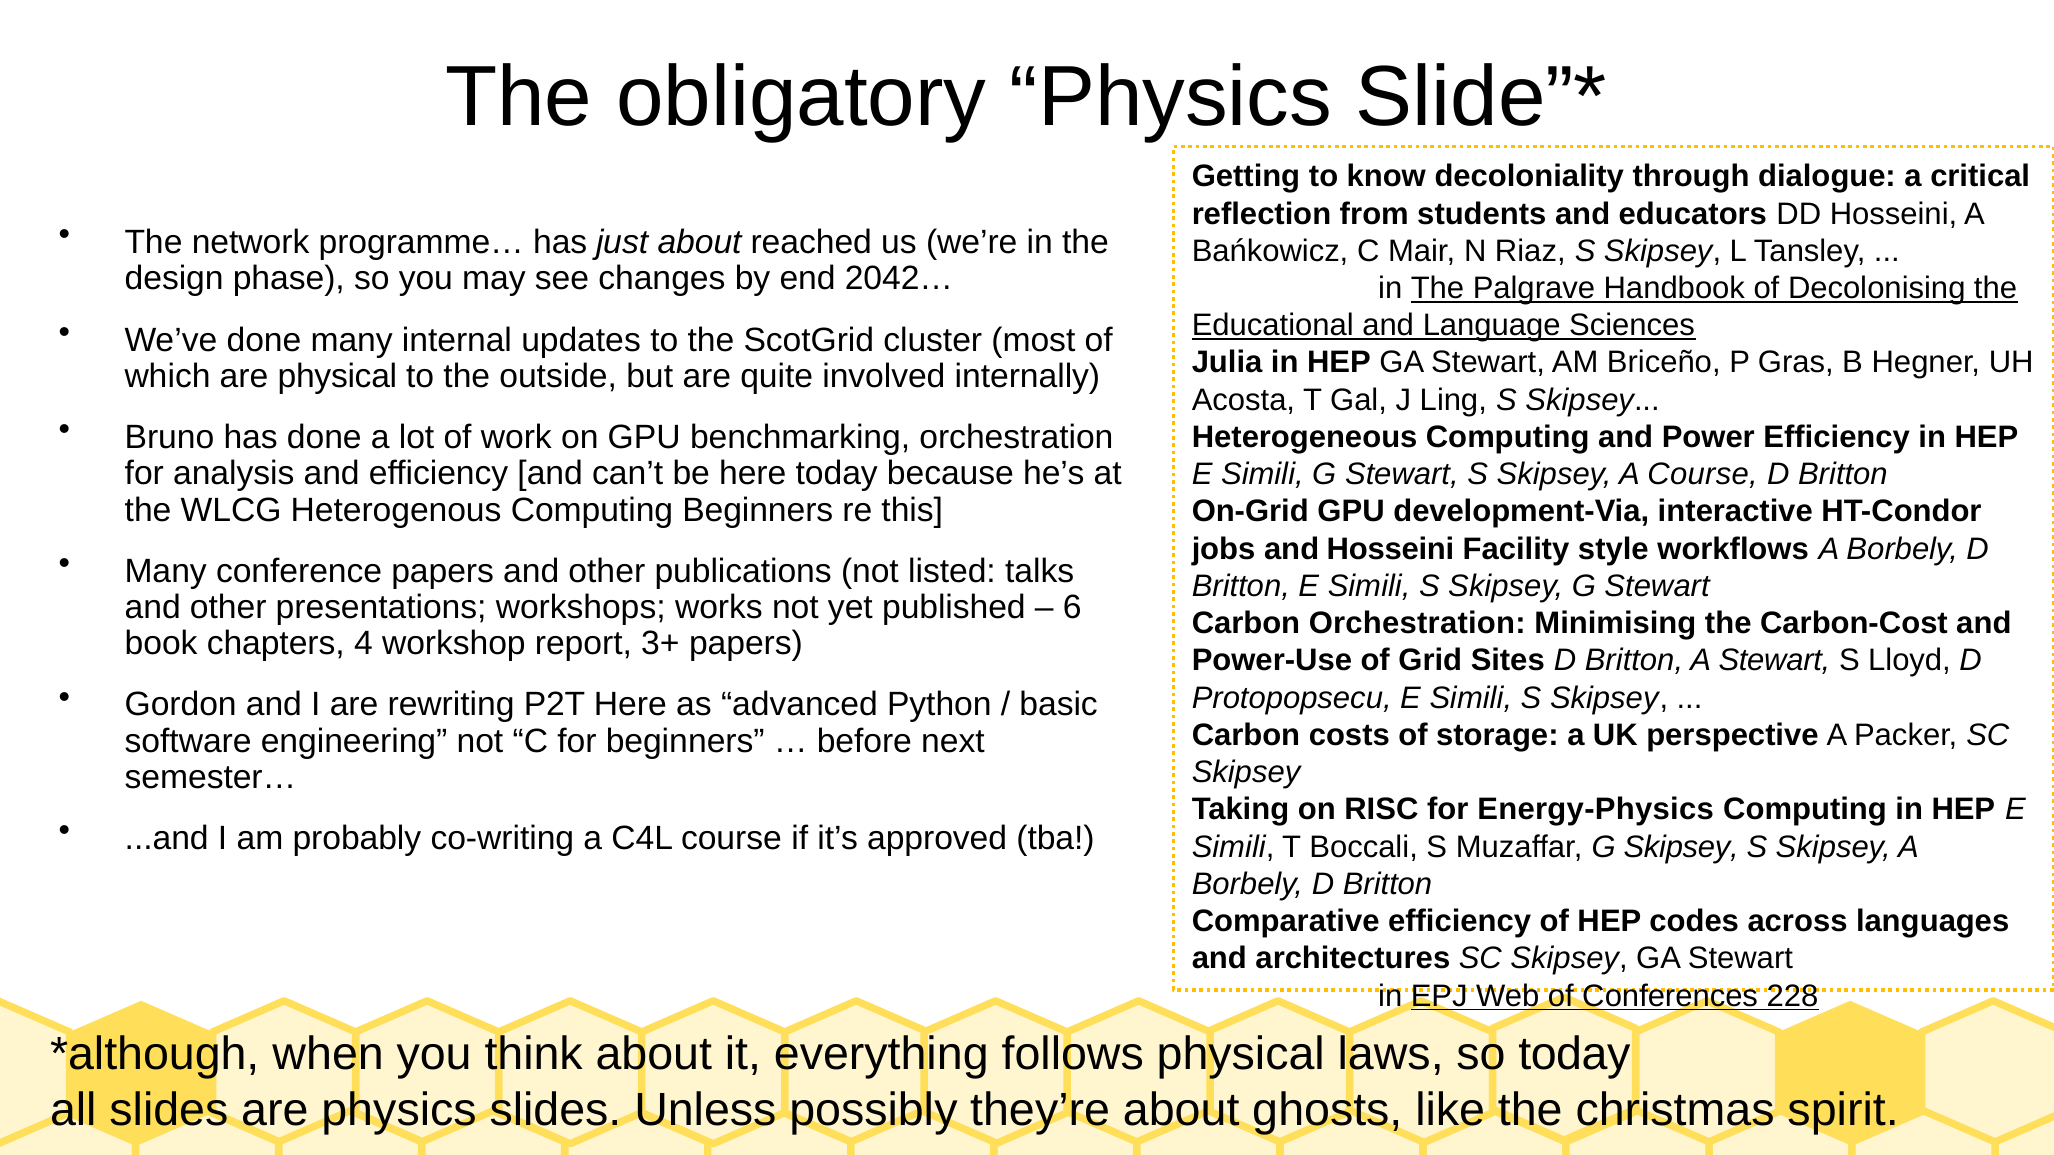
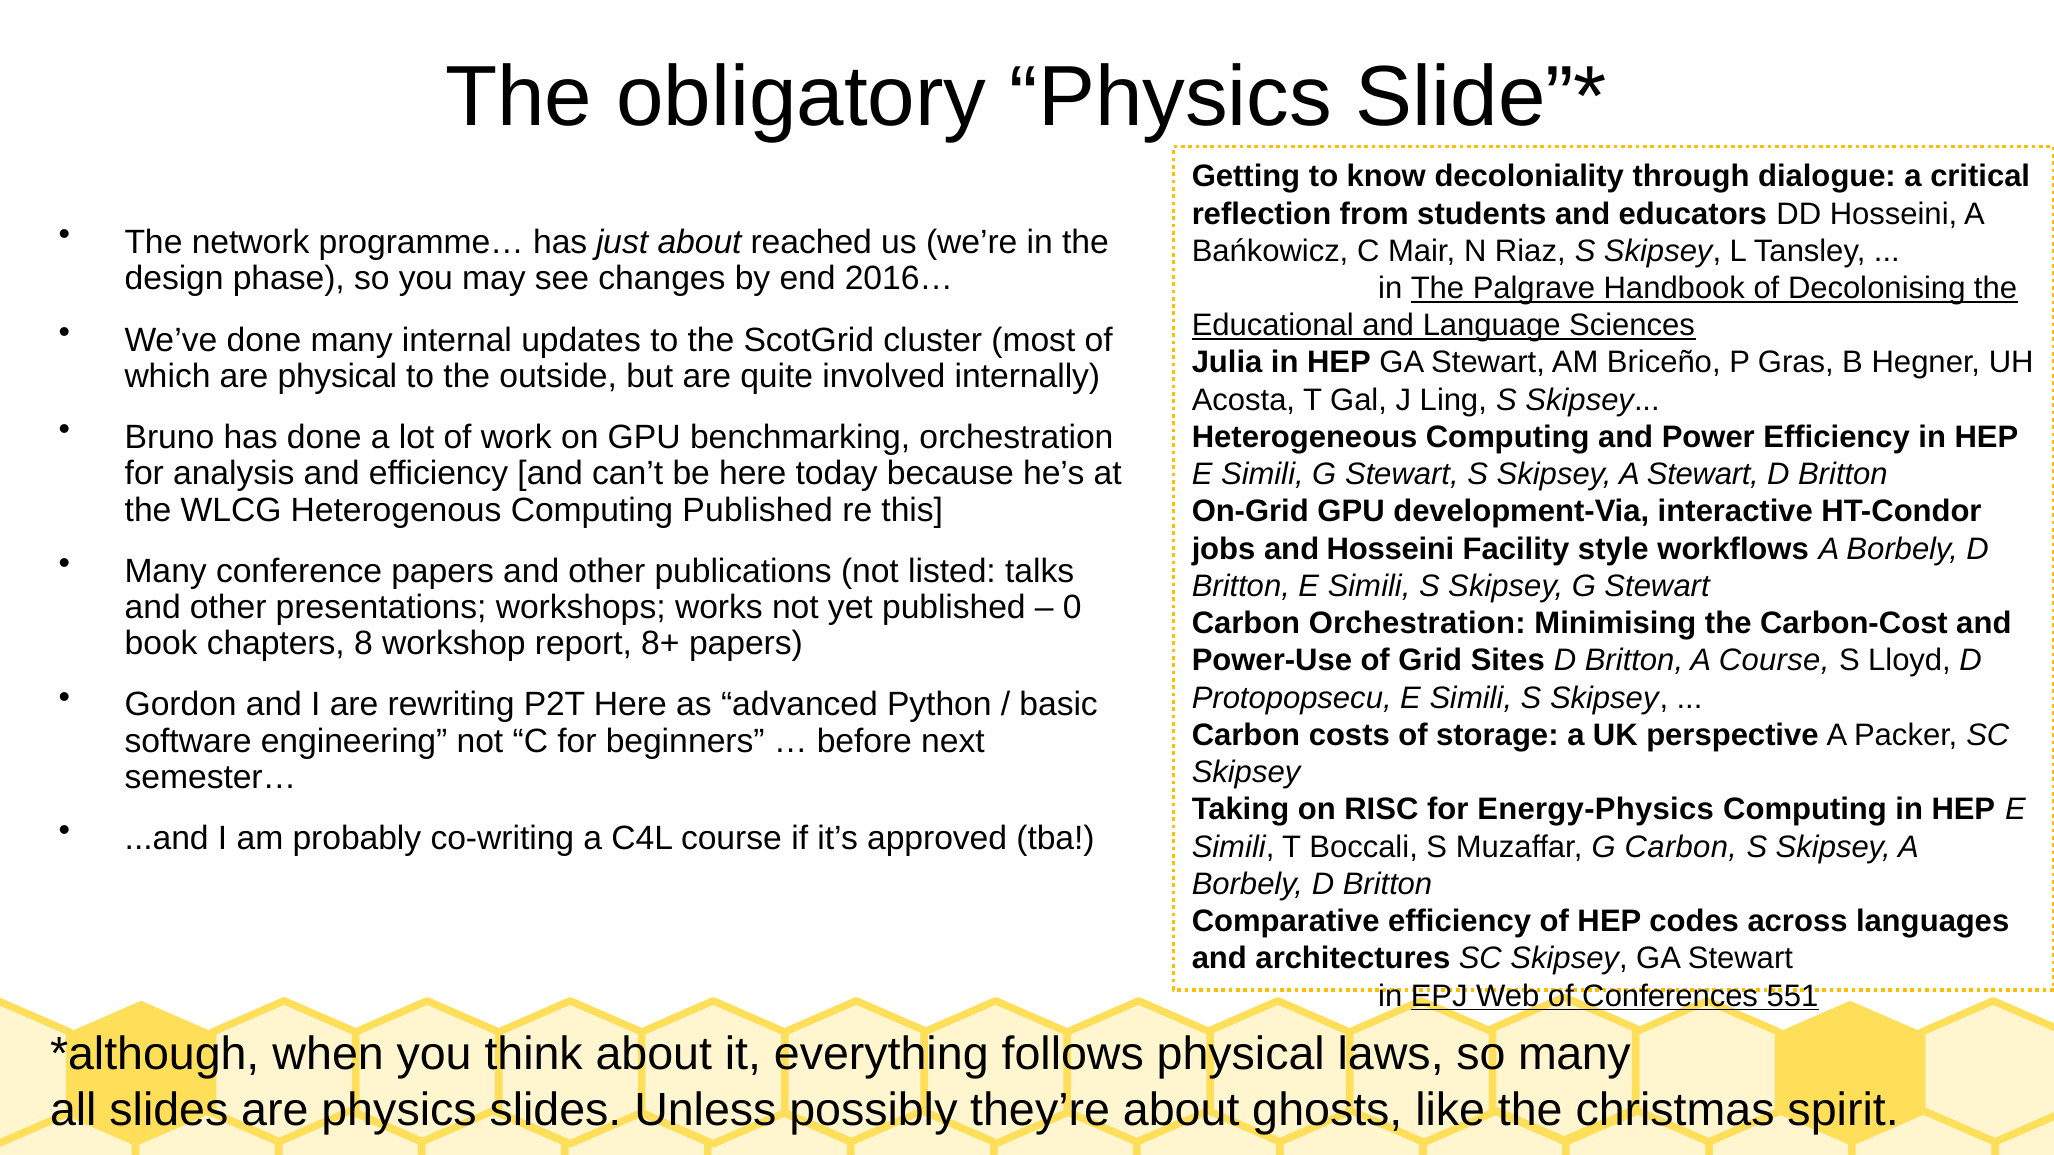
2042…: 2042… -> 2016… (899, 279)
A Course: Course -> Stewart (1703, 475)
Computing Beginners: Beginners -> Published (758, 510)
6: 6 -> 0 (1072, 608)
4: 4 -> 8 (363, 644)
3+: 3+ -> 8+ (660, 644)
A Stewart: Stewart -> Course (1774, 661)
G Skipsey: Skipsey -> Carbon (1681, 847)
228: 228 -> 551 (1792, 996)
so today: today -> many (1574, 1055)
